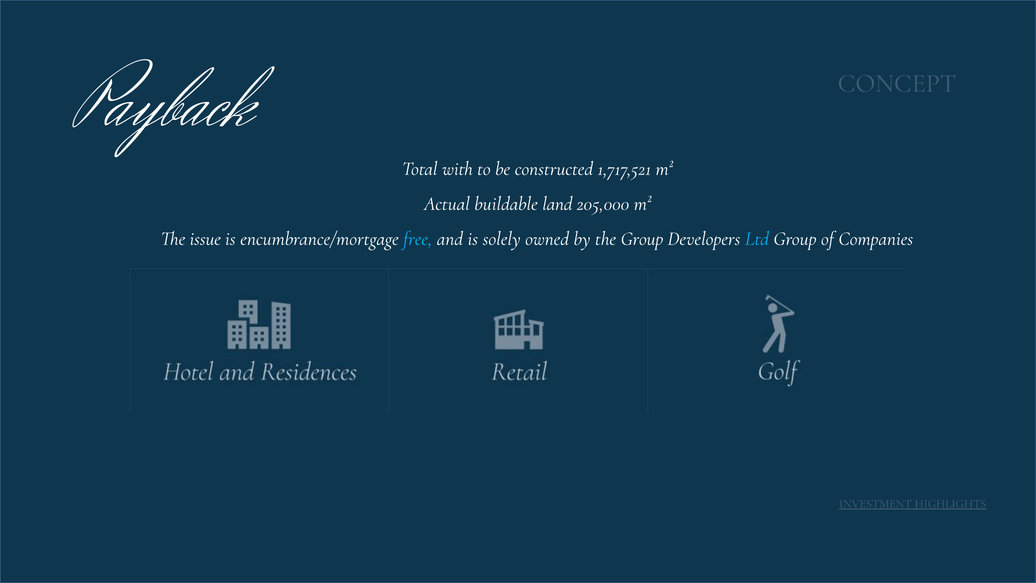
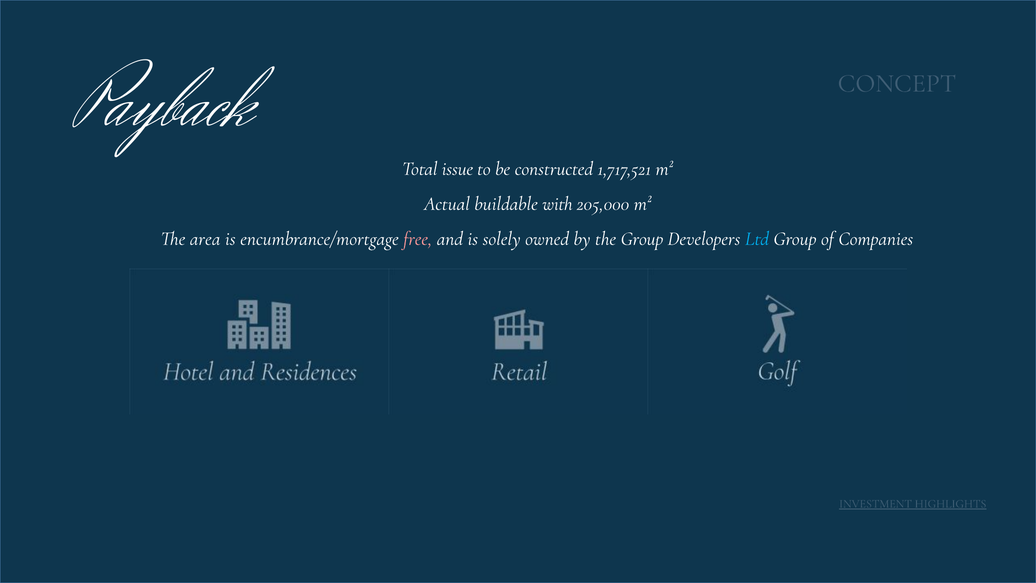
with: with -> issue (457, 168)
land: land -> with (557, 203)
issue: issue -> area (205, 238)
free colour: light blue -> pink (418, 238)
